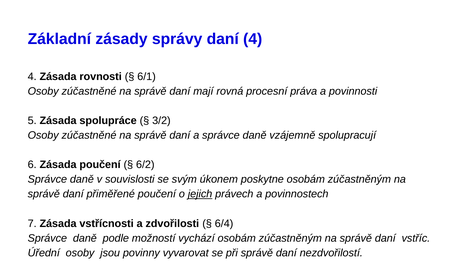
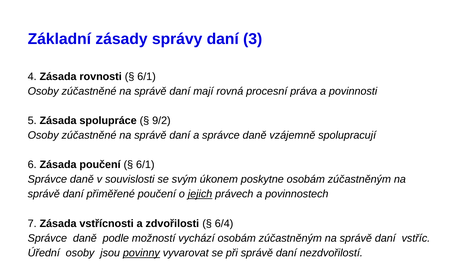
daní 4: 4 -> 3 (253, 39)
3/2: 3/2 -> 9/2 (161, 120)
6/2: 6/2 -> 6/1 (145, 165)
povinny underline: none -> present (141, 253)
